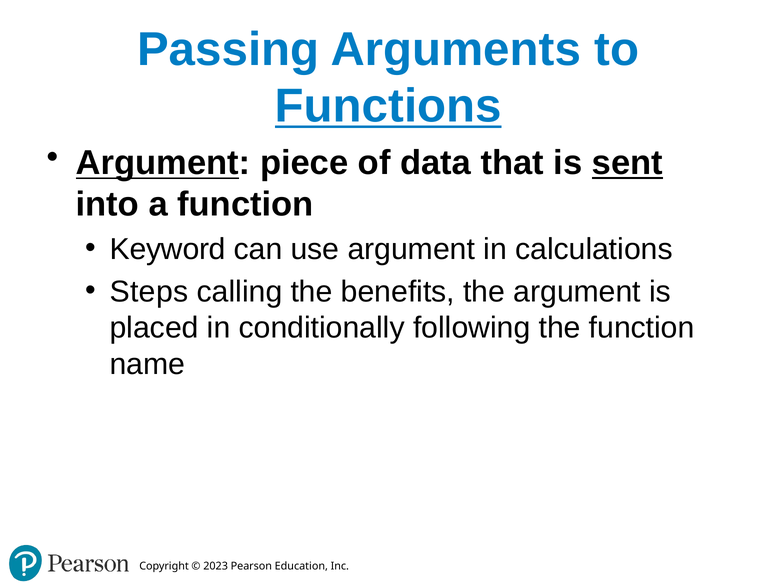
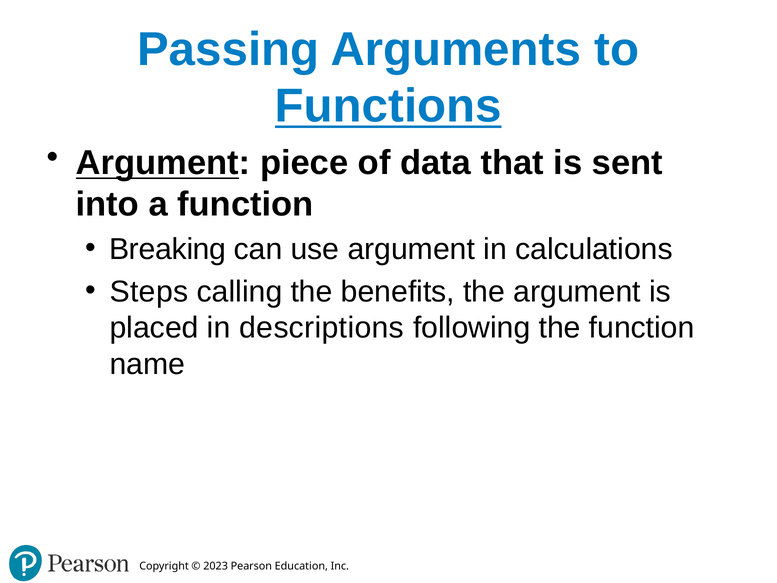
sent underline: present -> none (627, 163)
Keyword: Keyword -> Breaking (168, 249)
conditionally: conditionally -> descriptions (322, 328)
